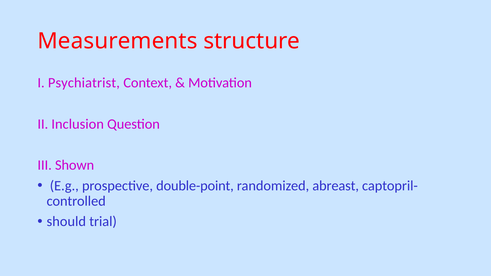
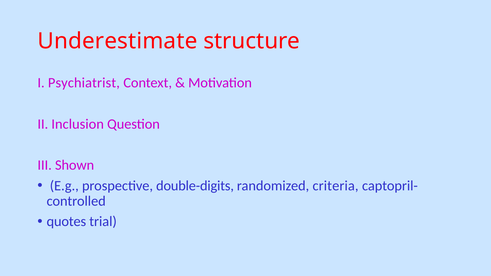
Measurements: Measurements -> Underestimate (117, 41)
double-point: double-point -> double-digits (195, 186)
abreast: abreast -> criteria (336, 186)
should: should -> quotes (66, 222)
